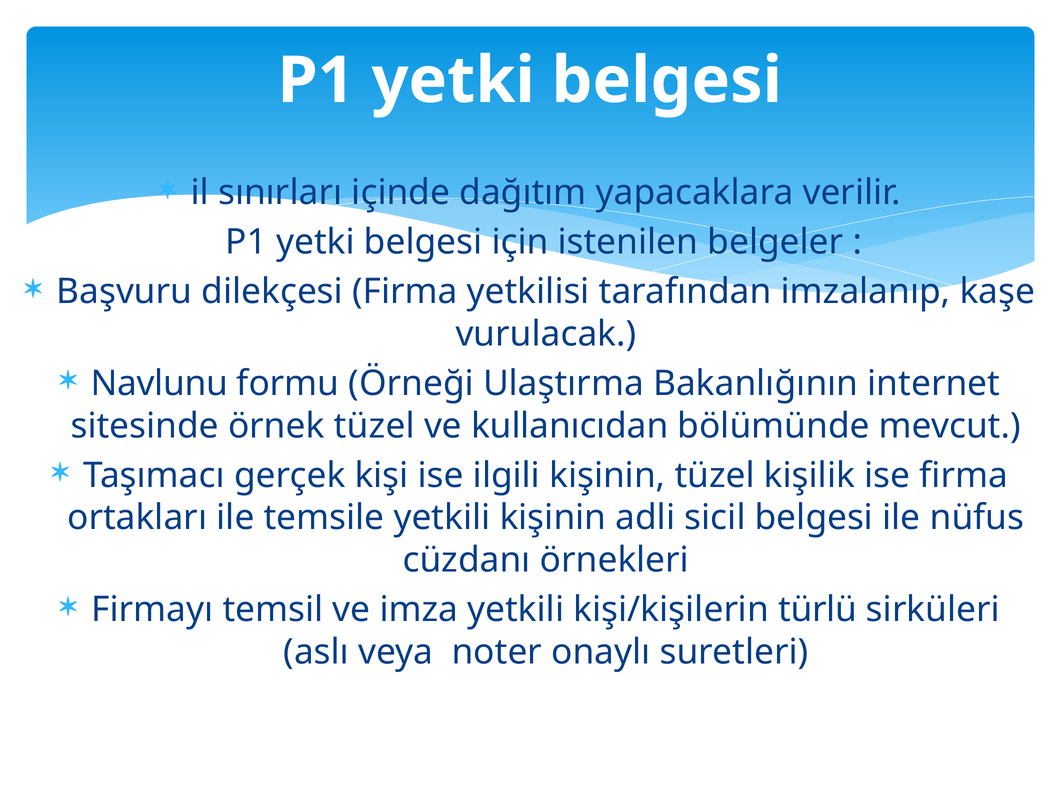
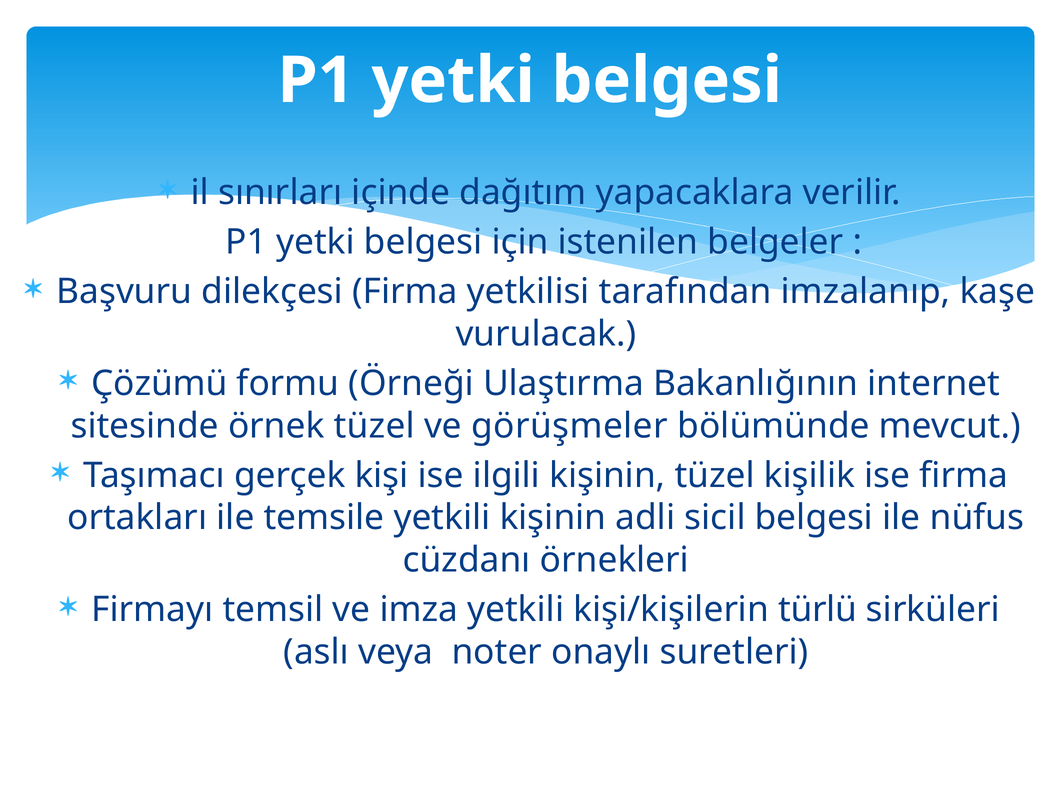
Navlunu: Navlunu -> Çözümü (159, 383)
kullanıcıdan: kullanıcıdan -> görüşmeler (570, 426)
